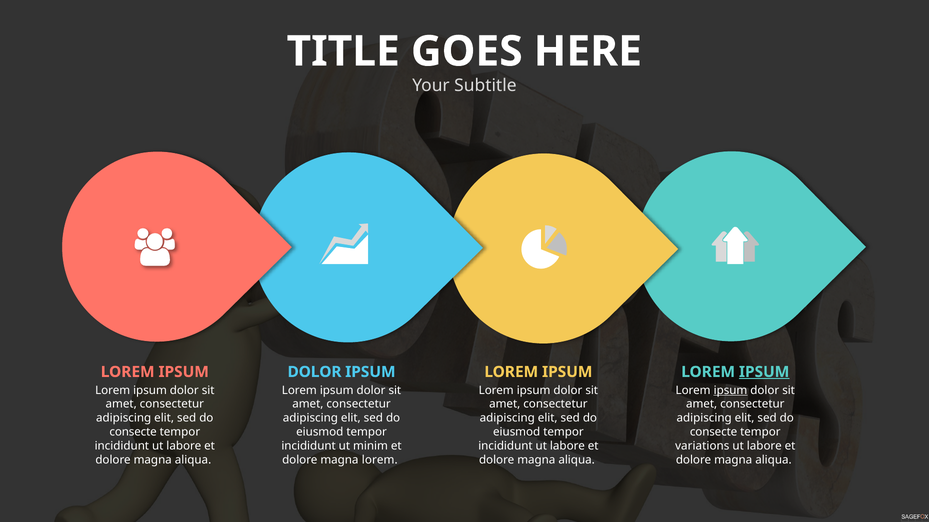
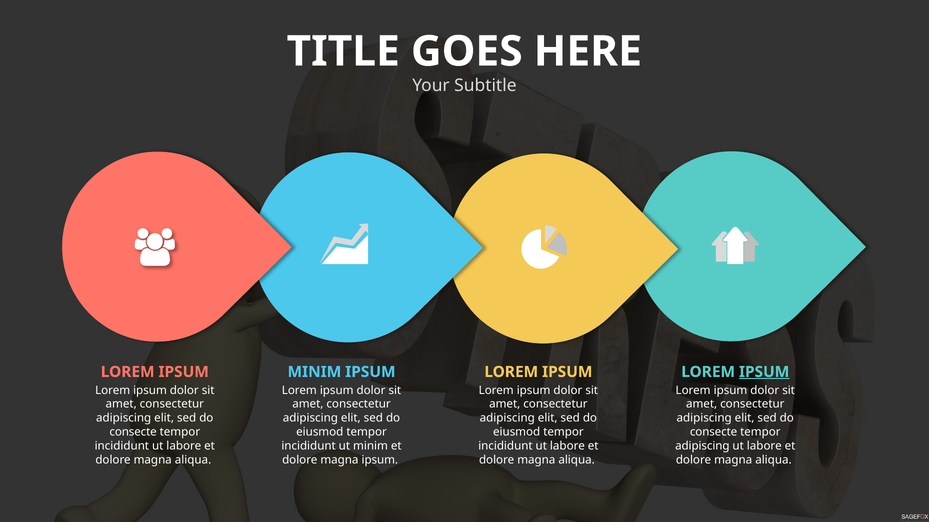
DOLOR: DOLOR -> MINIM (314, 372)
ipsum underline: present -> none (730, 391)
variations: variations -> adipiscing (702, 446)
magna lorem: lorem -> ipsum (380, 460)
